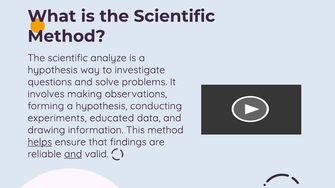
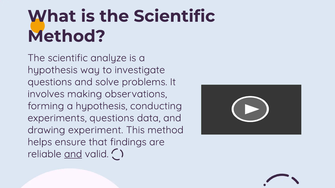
experiments educated: educated -> questions (112, 118)
information: information -> experiment (96, 130)
helps underline: present -> none (40, 142)
